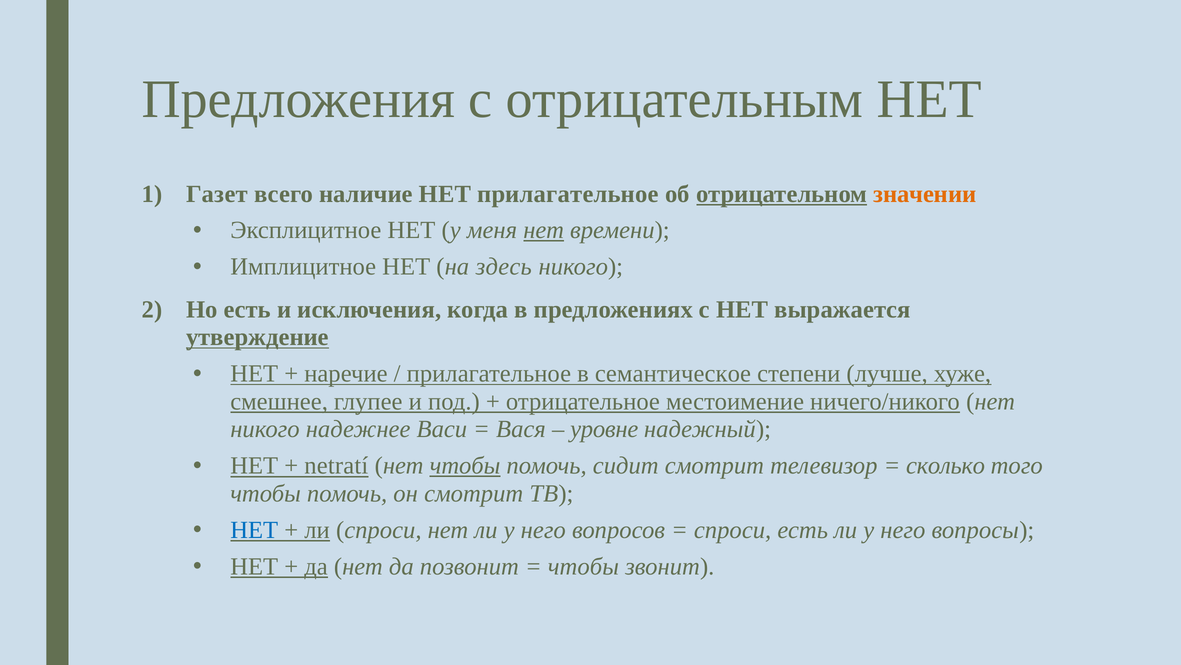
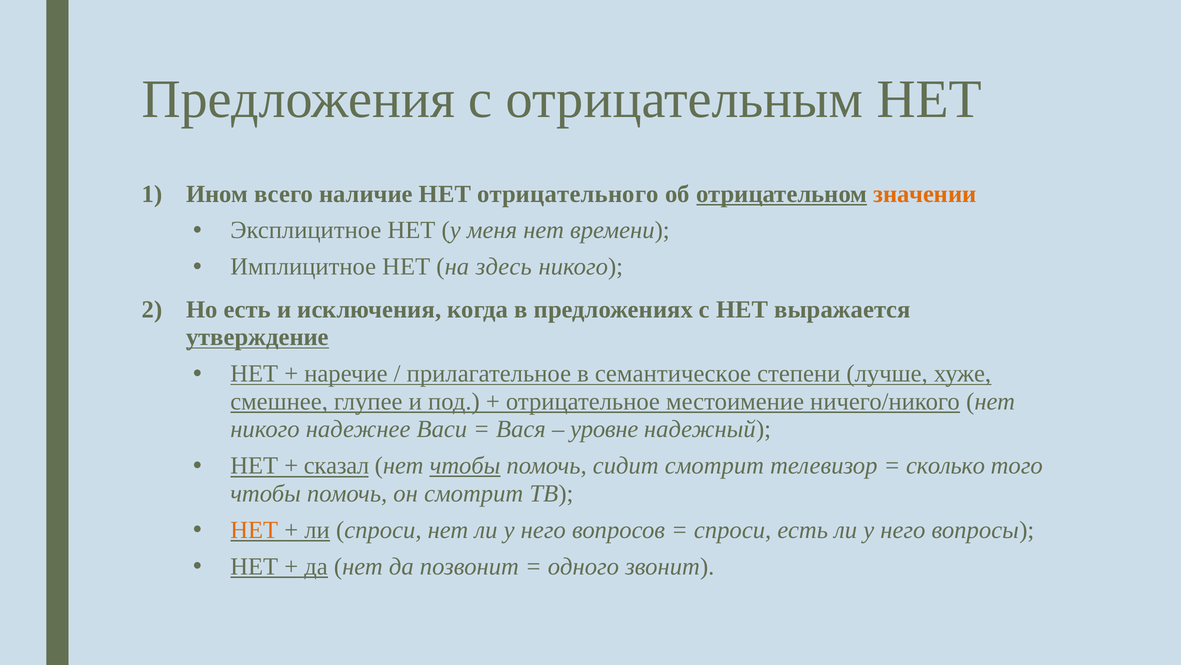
Газет: Газет -> Ином (217, 194)
НЕТ прилагательное: прилагательное -> отрицательного (568, 194)
нет underline: present -> none (544, 230)
netratí: netratí -> сказал (337, 465)
НЕТ colour: blue -> orange (254, 529)
чтобы: чтобы -> одного (583, 566)
